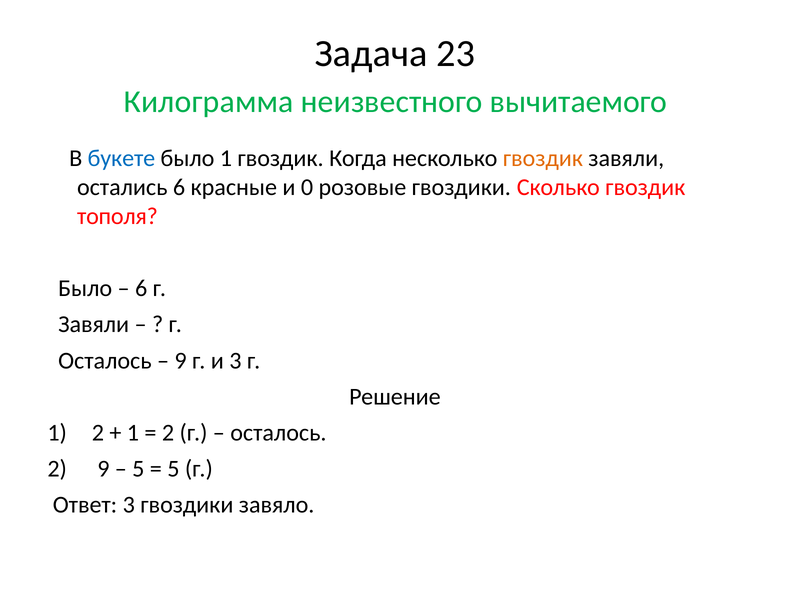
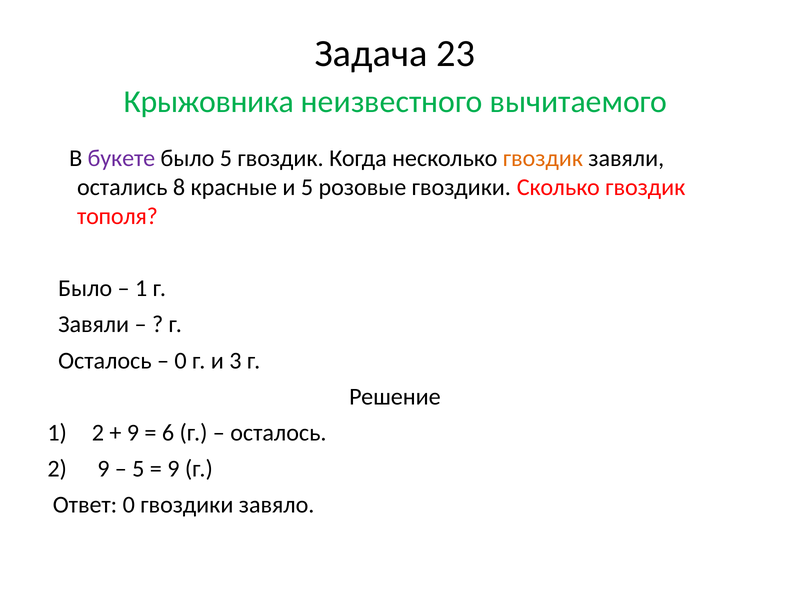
Килограмма: Килограмма -> Крыжовника (209, 102)
букете colour: blue -> purple (121, 158)
было 1: 1 -> 5 (226, 158)
остались 6: 6 -> 8 (179, 187)
и 0: 0 -> 5 (307, 187)
6: 6 -> 1 (141, 288)
9: 9 -> 0 (181, 360)
1: 1 -> 9 (133, 432)
2: 2 -> 6 (168, 432)
5: 5 -> 9 (173, 468)
Ответ 3: 3 -> 0 (129, 504)
